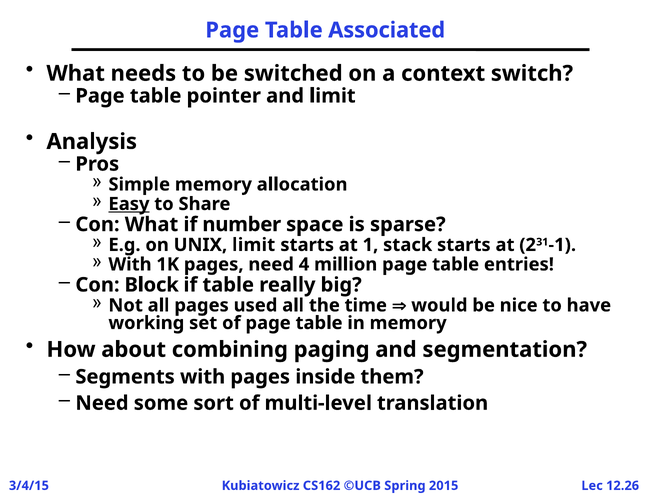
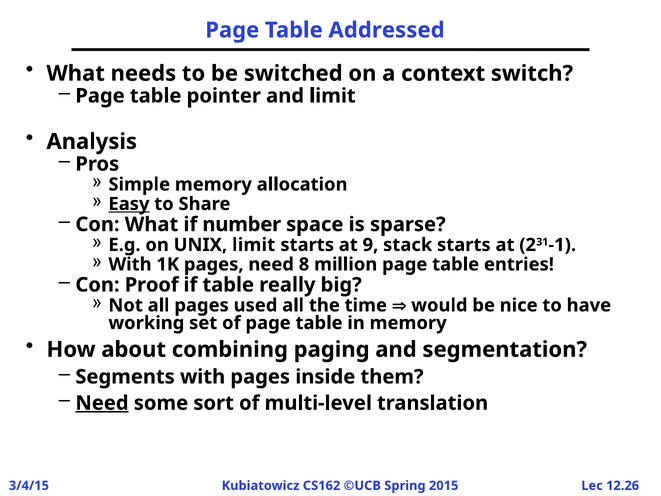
Associated: Associated -> Addressed (387, 30)
1: 1 -> 9 (370, 245)
4: 4 -> 8 (304, 264)
Block: Block -> Proof (152, 285)
Need underline: none -> present (102, 403)
